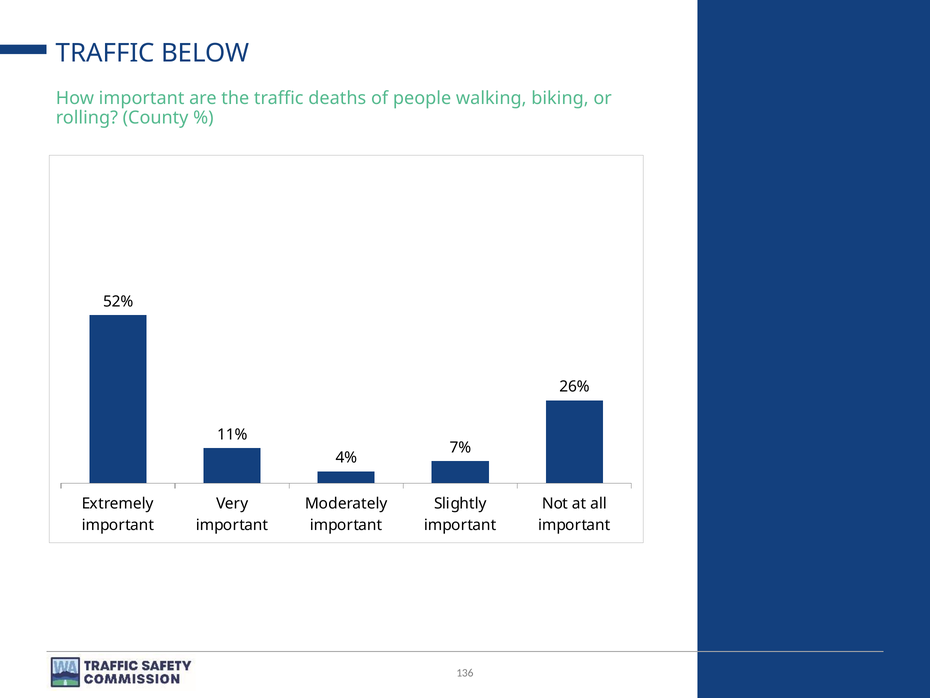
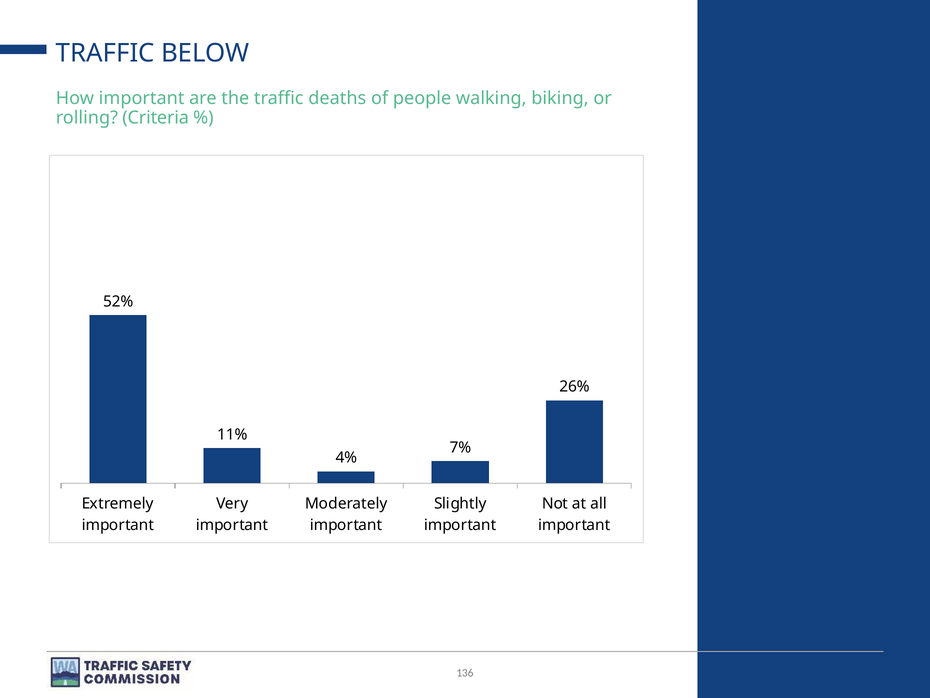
County: County -> Criteria (156, 118)
